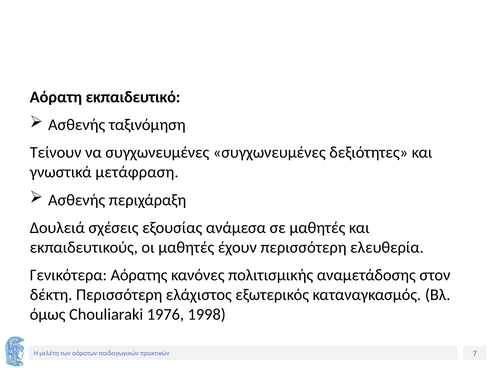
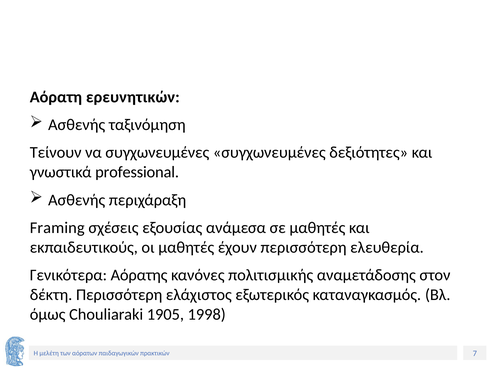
εκπαιδευτικό: εκπαιδευτικό -> ερευνητικών (133, 97)
μετάφραση: μετάφραση -> professional (137, 172)
Δουλειά: Δουλειά -> Framing (57, 227)
1976: 1976 -> 1905 (165, 314)
